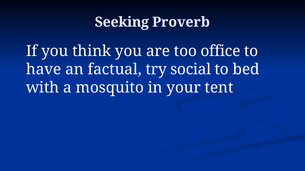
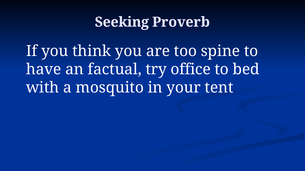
office: office -> spine (220, 51)
social: social -> office (191, 70)
